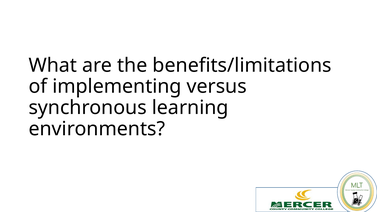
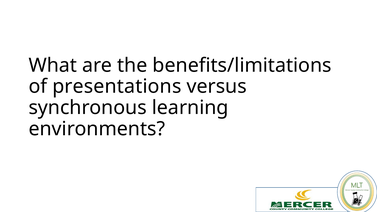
implementing: implementing -> presentations (117, 87)
